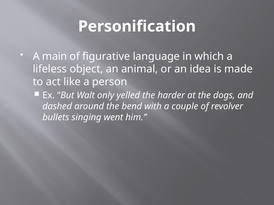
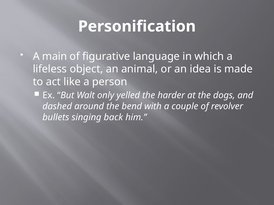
went: went -> back (113, 118)
